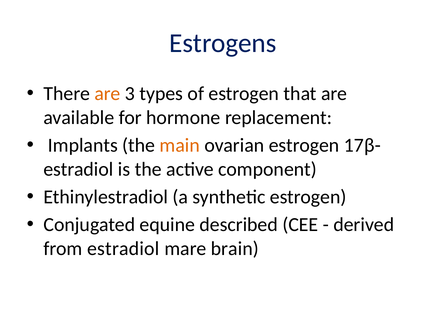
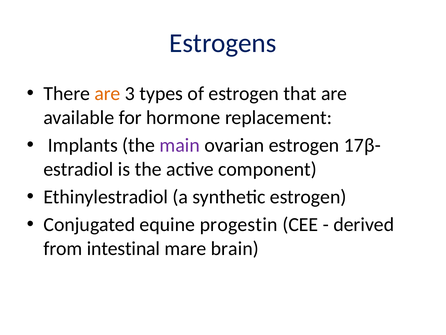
main colour: orange -> purple (180, 145)
described: described -> progestin (239, 224)
from estradiol: estradiol -> intestinal (124, 248)
